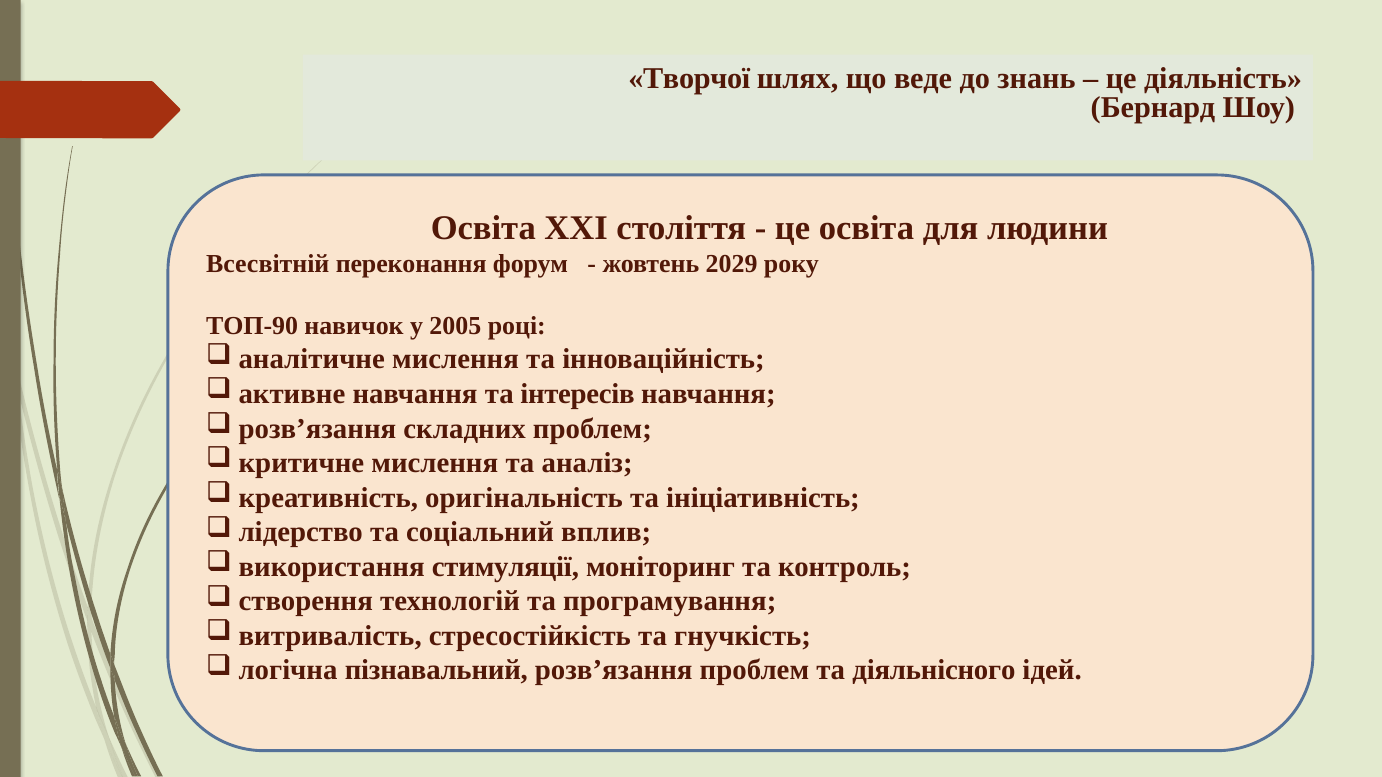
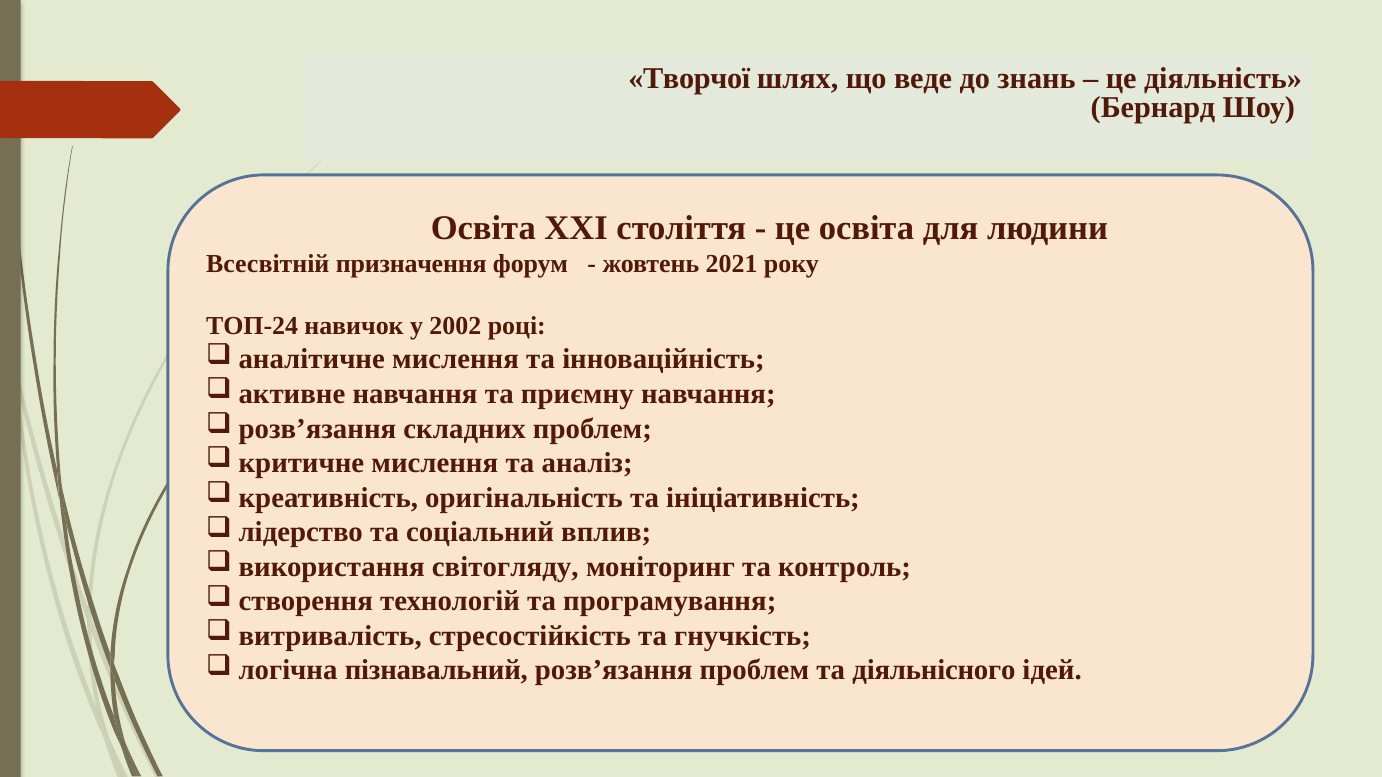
переконання: переконання -> призначення (411, 264)
2029: 2029 -> 2021 (732, 264)
ТОП-90: ТОП-90 -> ТОП-24 (252, 327)
2005: 2005 -> 2002 (455, 327)
інтересів: інтересів -> приємну (577, 394)
стимуляції: стимуляції -> світогляду (505, 567)
